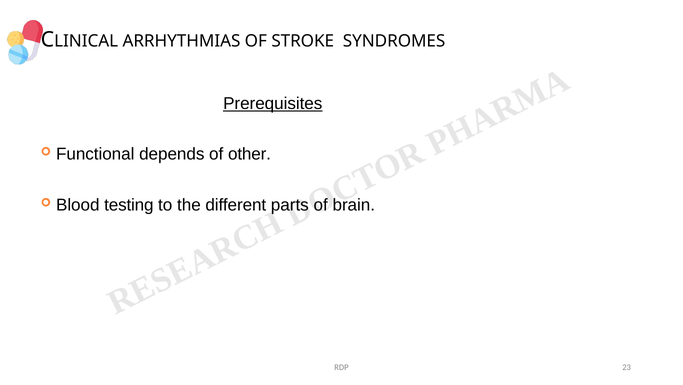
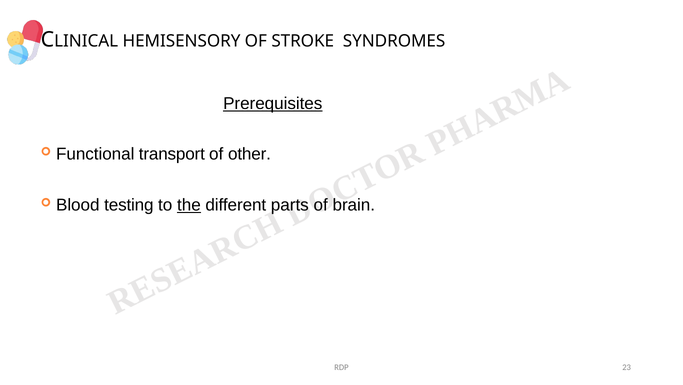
ARRHYTHMIAS: ARRHYTHMIAS -> HEMISENSORY (181, 41)
depends: depends -> transport (172, 154)
the underline: none -> present (189, 205)
